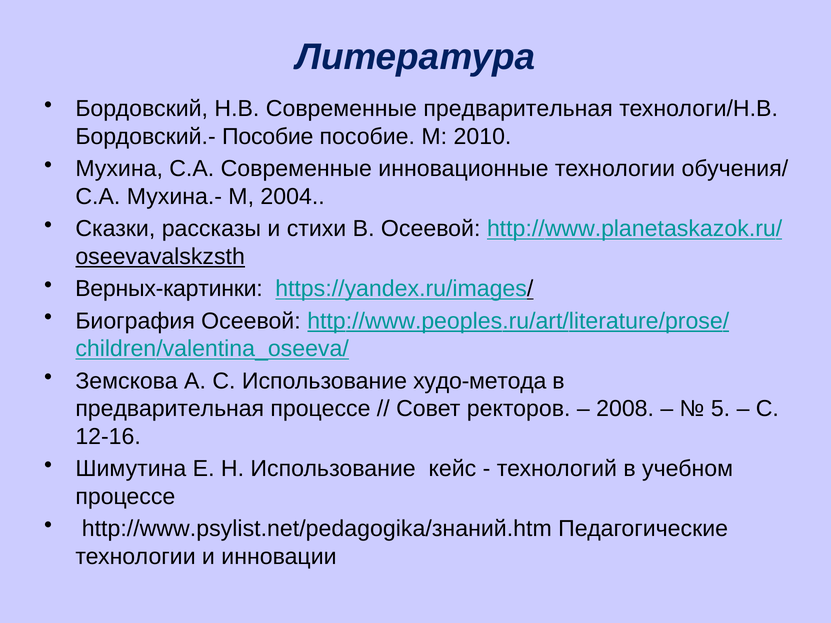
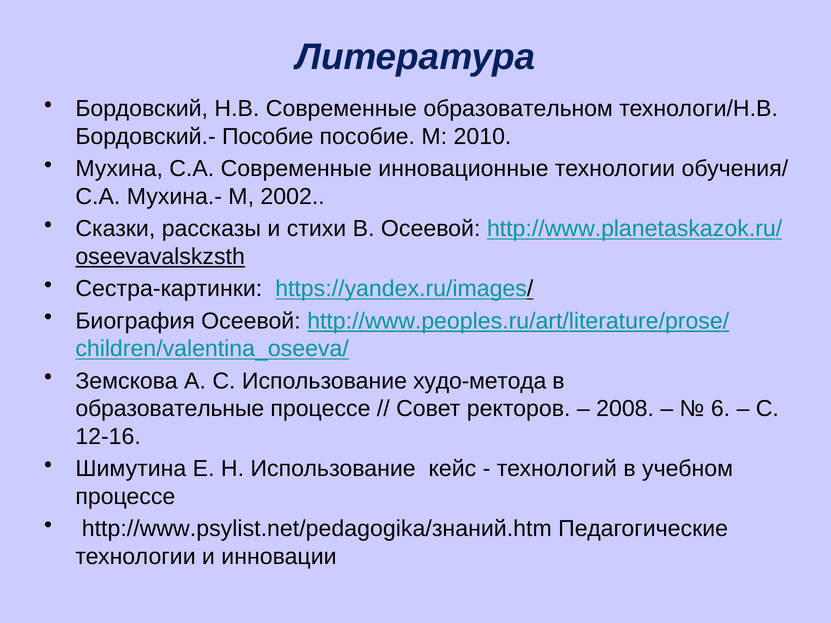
Современные предварительная: предварительная -> образовательном (518, 109)
2004: 2004 -> 2002 (293, 197)
Верных-картинки: Верных-картинки -> Сестра-картинки (169, 289)
предварительная: предварительная -> образовательные (170, 409)
5: 5 -> 6 (721, 409)
